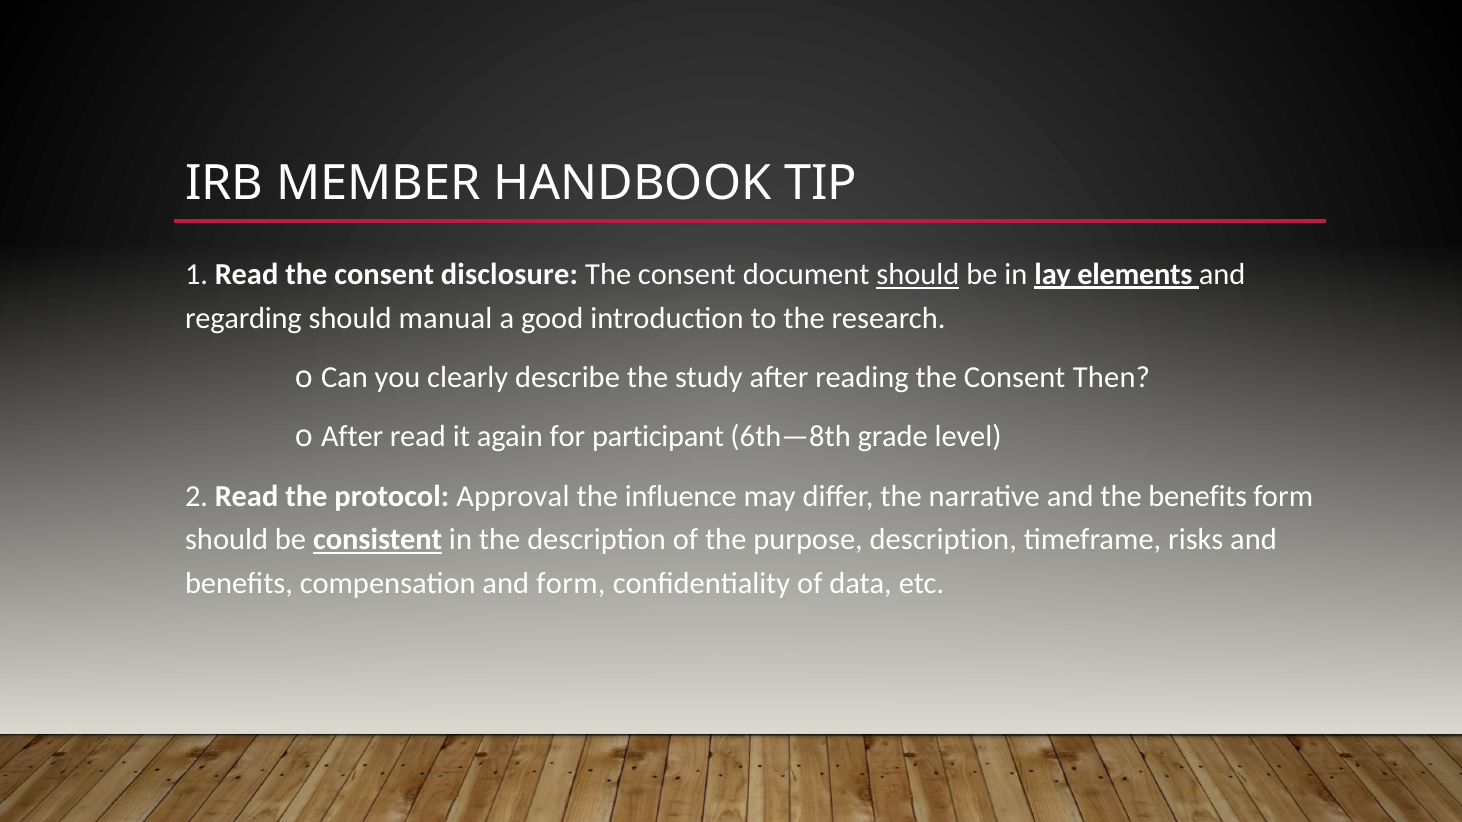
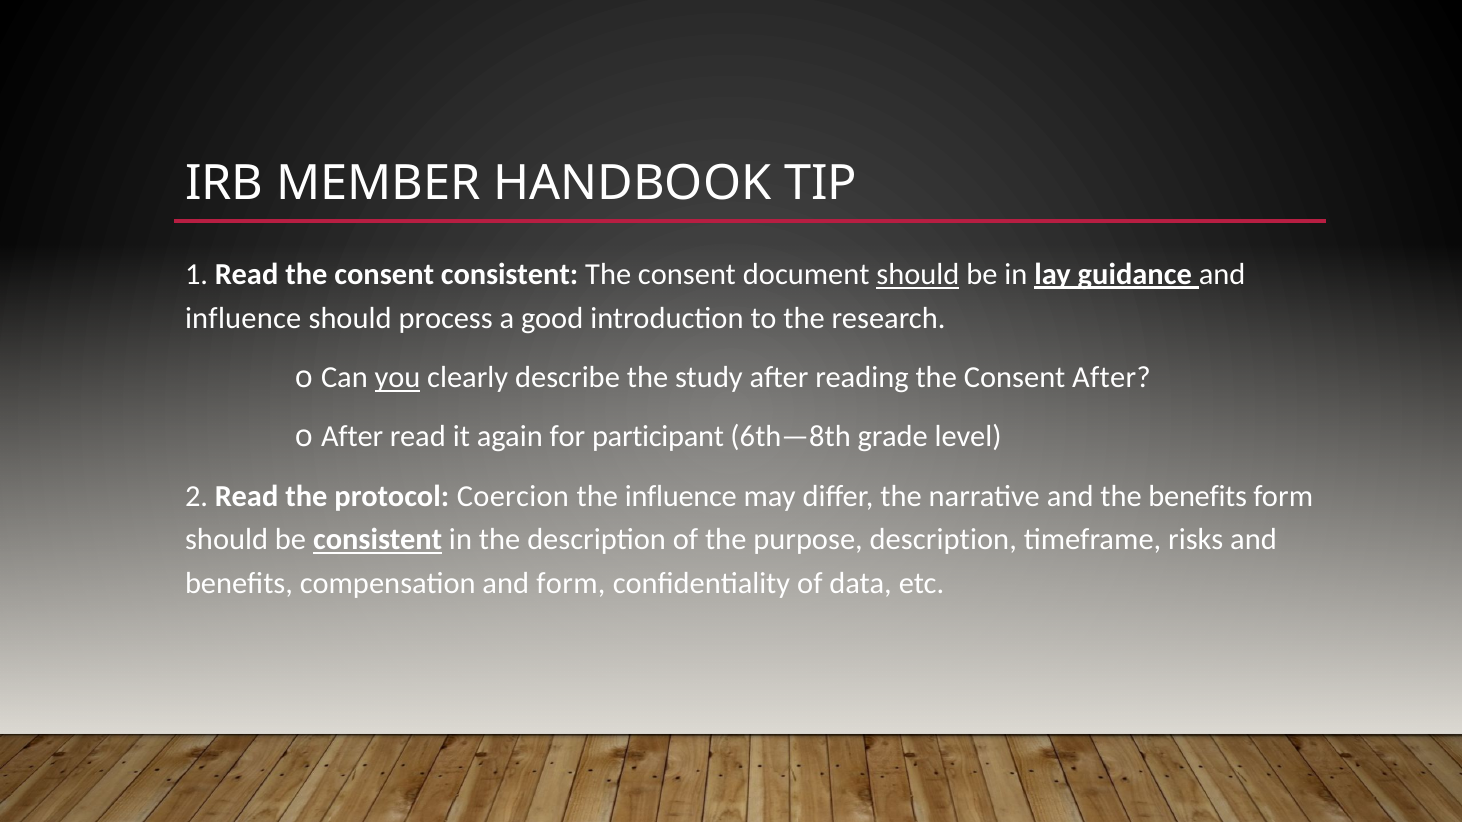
consent disclosure: disclosure -> consistent (510, 275)
elements: elements -> guidance (1135, 275)
regarding: regarding -> influence (243, 319)
manual: manual -> process (446, 319)
you underline: none -> present (398, 378)
Consent Then: Then -> After (1111, 378)
Approval: Approval -> Coercion (513, 496)
